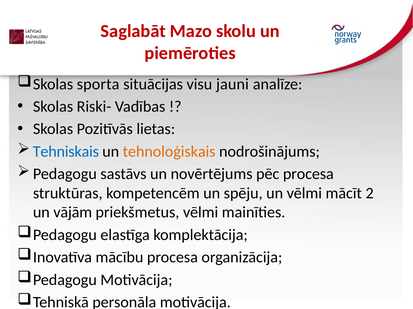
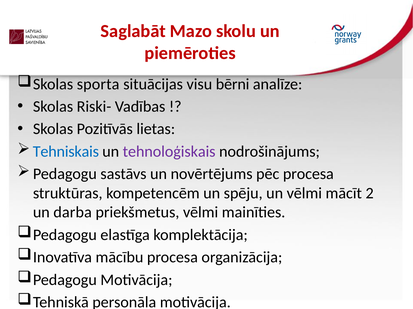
jauni: jauni -> bērni (233, 84)
tehnoloģiskais colour: orange -> purple (169, 152)
vājām: vājām -> darba (73, 213)
